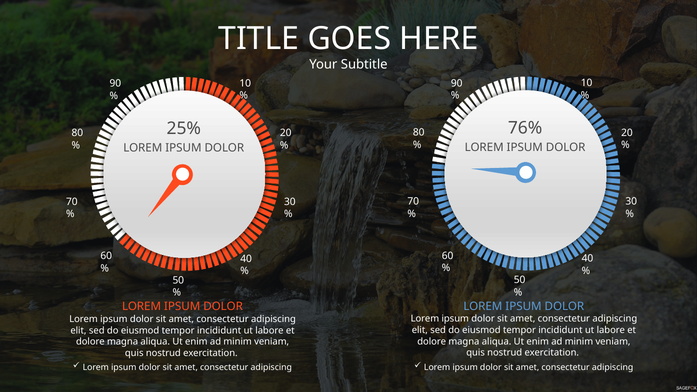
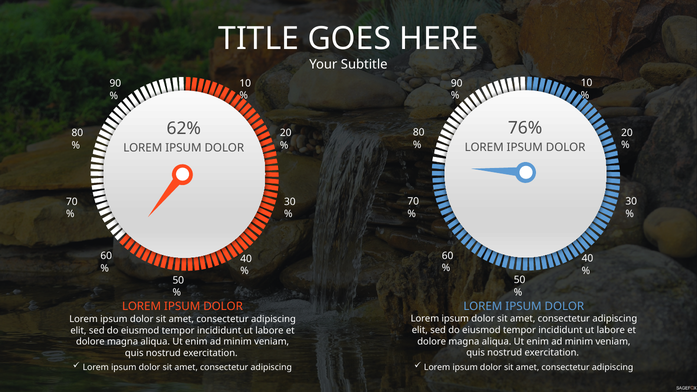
25%: 25% -> 62% (184, 128)
